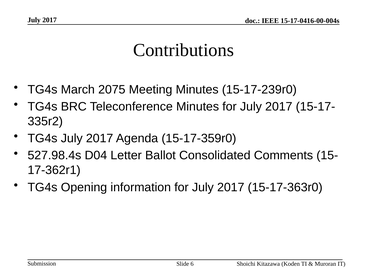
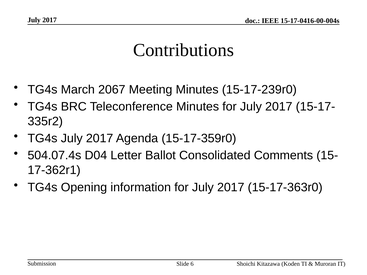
2075: 2075 -> 2067 (112, 90)
527.98.4s: 527.98.4s -> 504.07.4s (54, 156)
